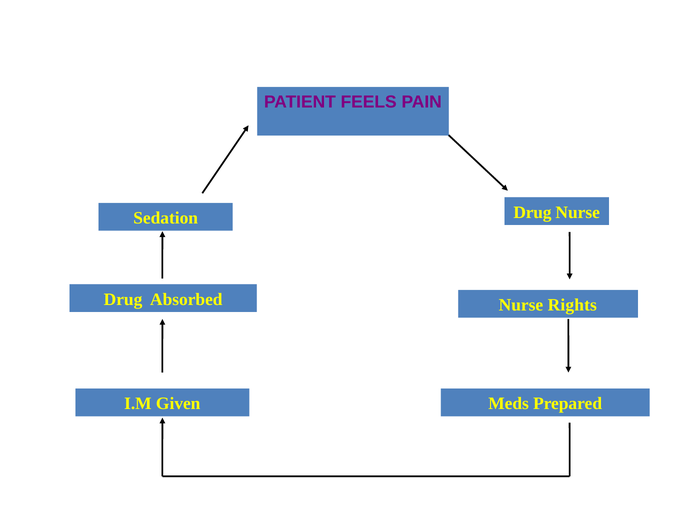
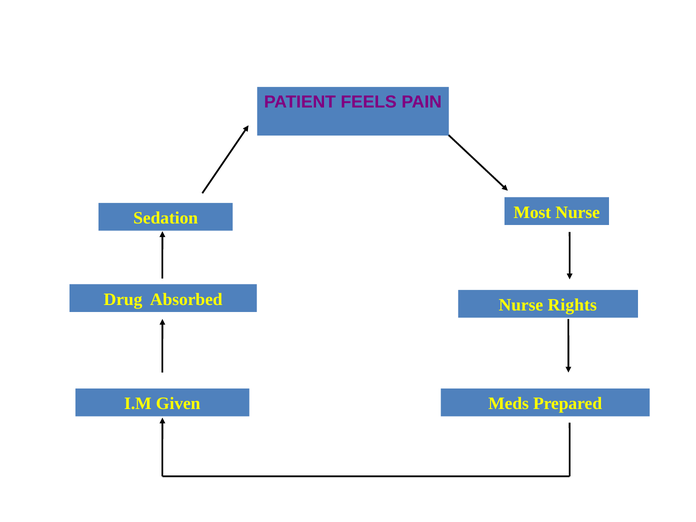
Drug: Drug -> Most (532, 212)
